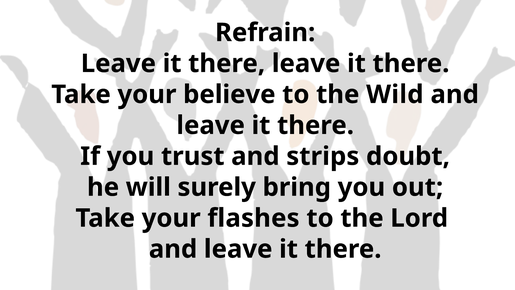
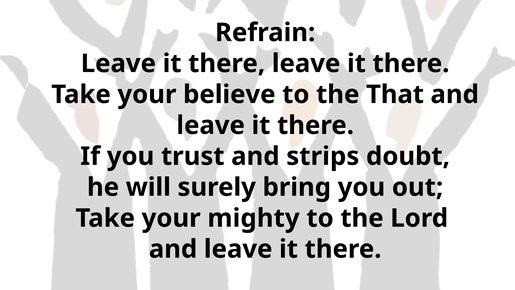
Wild: Wild -> That (395, 94)
flashes: flashes -> mighty (254, 218)
